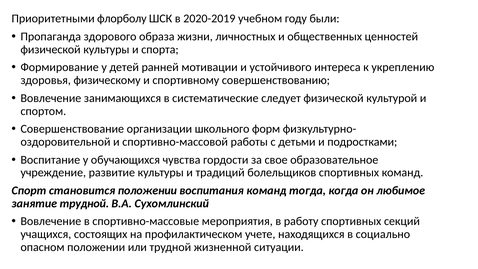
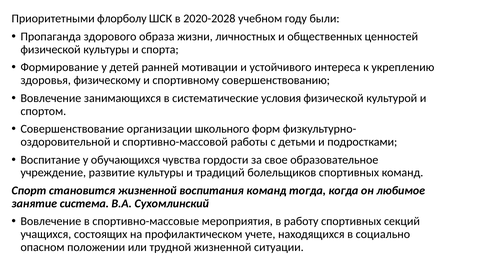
2020-2019: 2020-2019 -> 2020-2028 (209, 19)
следует: следует -> условия (281, 98)
становится положении: положении -> жизненной (147, 190)
занятие трудной: трудной -> система (84, 203)
